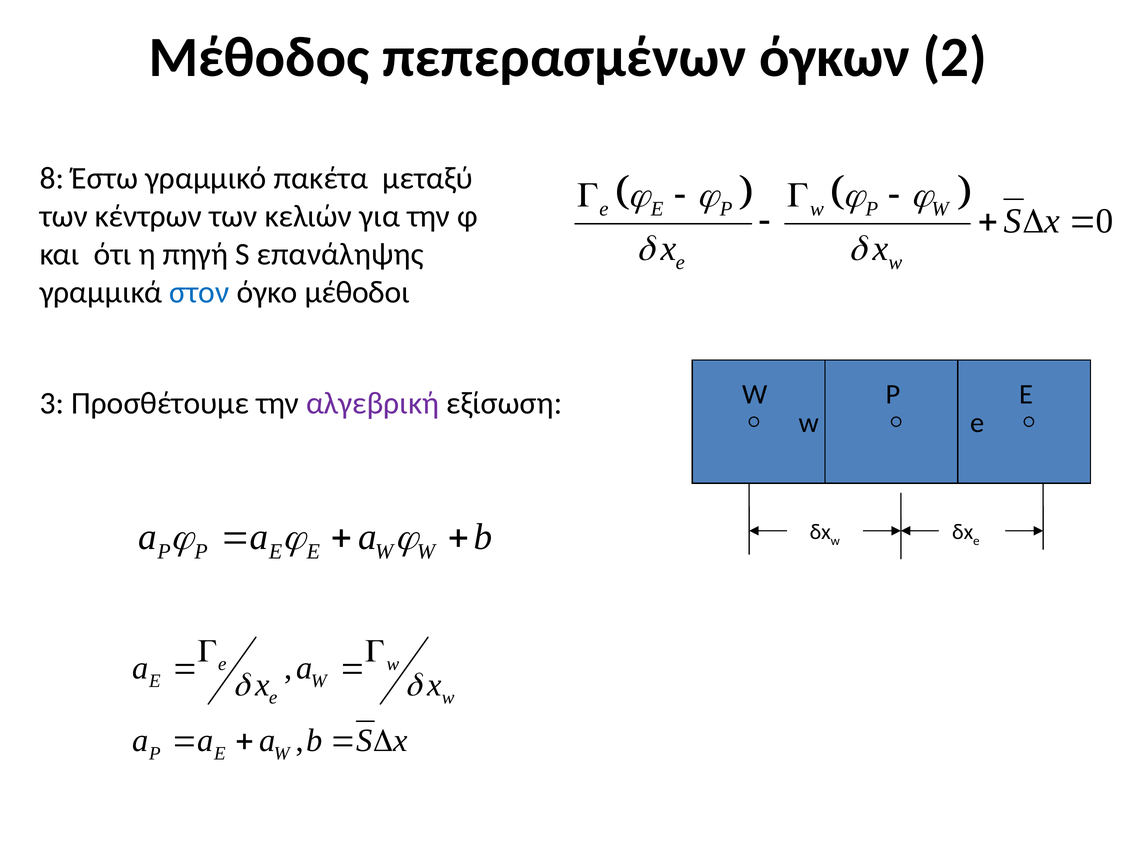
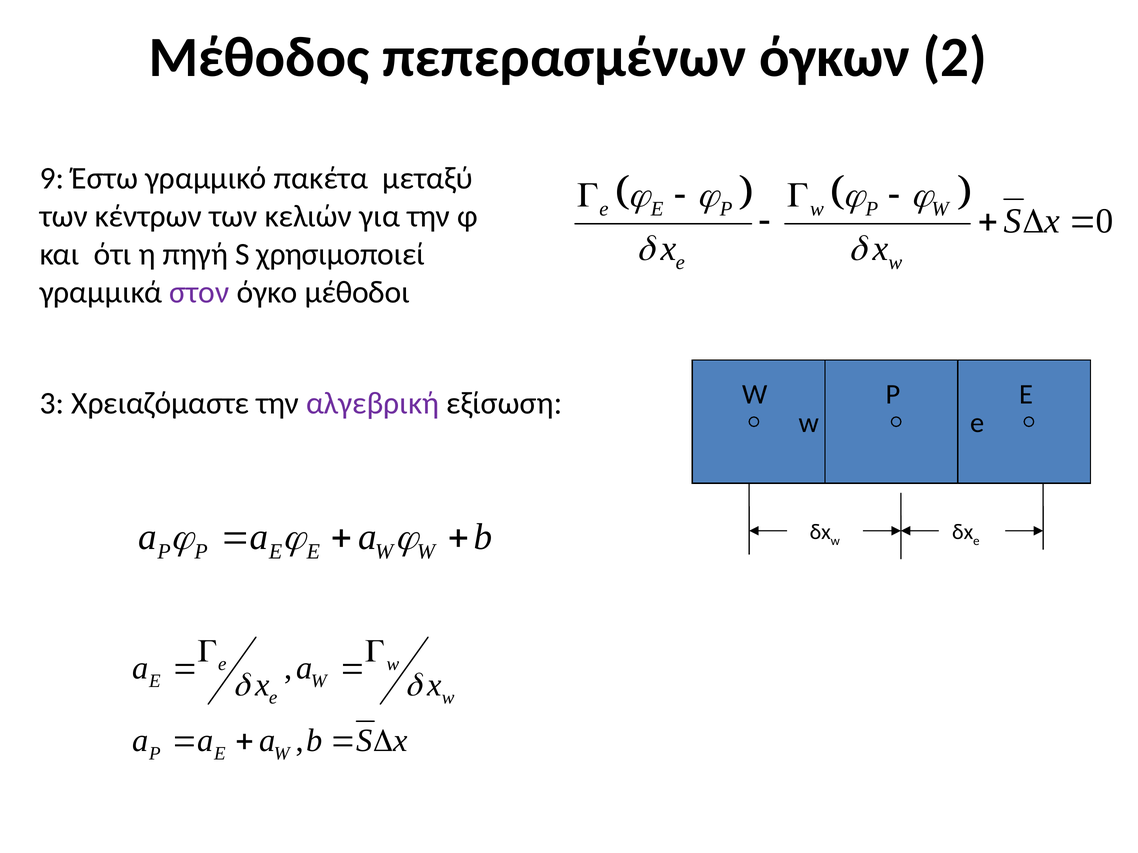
8: 8 -> 9 (52, 178)
επανάληψης: επανάληψης -> χρησιμοποιεί (341, 254)
στον colour: blue -> purple (199, 292)
Προσθέτουμε: Προσθέτουμε -> Χρειαζόμαστε (160, 404)
